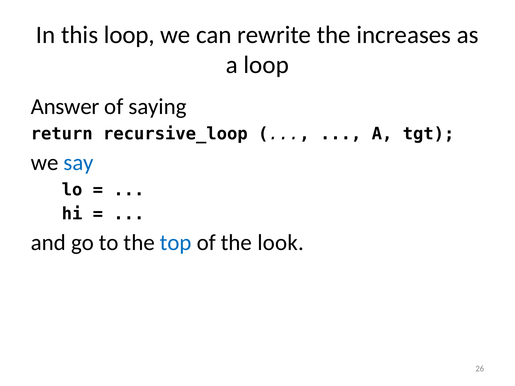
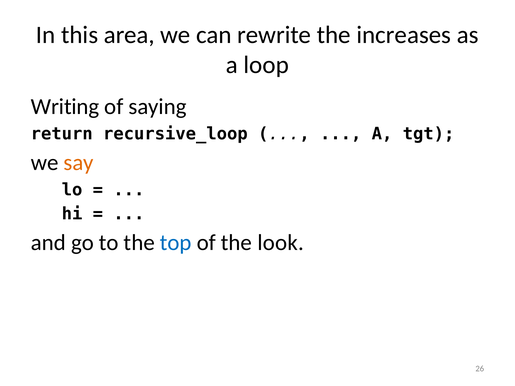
this loop: loop -> area (129, 35)
Answer: Answer -> Writing (65, 107)
say colour: blue -> orange (79, 163)
